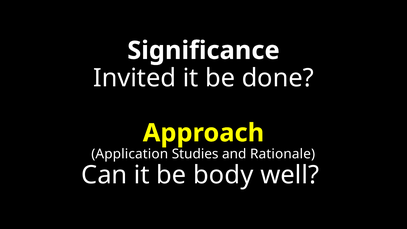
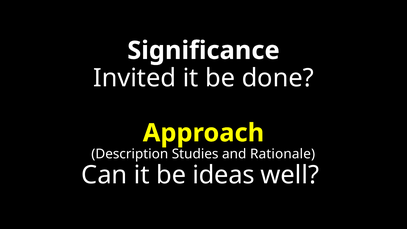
Application: Application -> Description (130, 154)
body: body -> ideas (224, 175)
